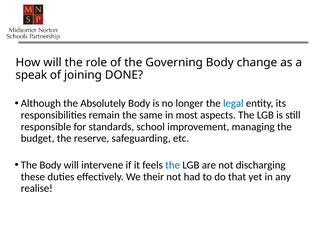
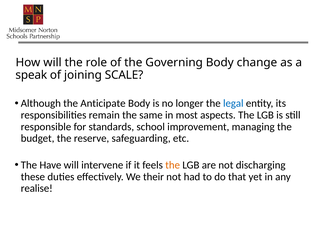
DONE: DONE -> SCALE (124, 75)
Absolutely: Absolutely -> Anticipate (103, 103)
The Body: Body -> Have (50, 165)
the colour: blue -> orange (173, 165)
